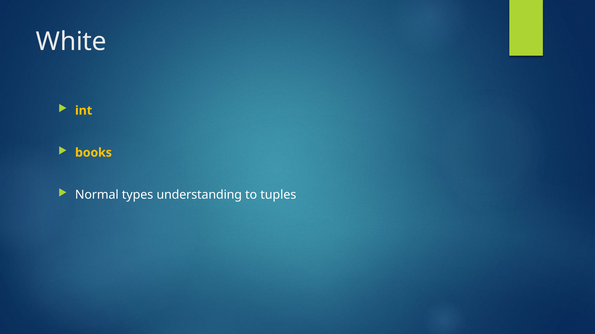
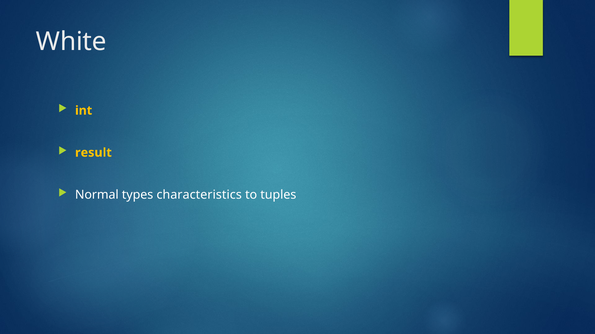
books: books -> result (93, 153)
understanding: understanding -> characteristics (199, 195)
